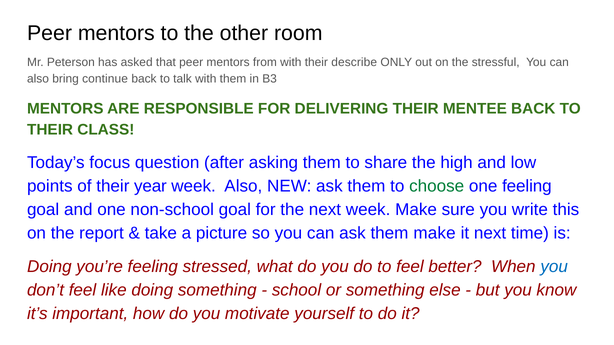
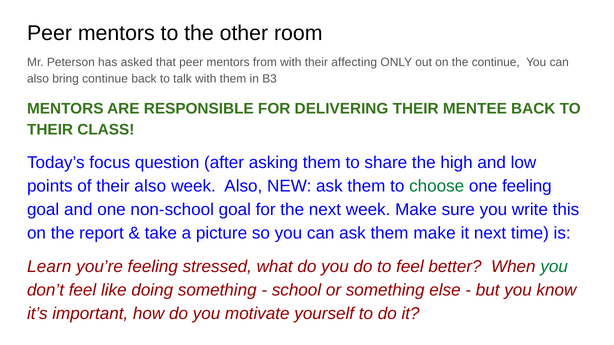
describe: describe -> affecting (354, 63)
the stressful: stressful -> continue (496, 63)
their year: year -> also (150, 186)
Doing: Doing -> Learn (49, 267)
you colour: blue -> green (554, 267)
